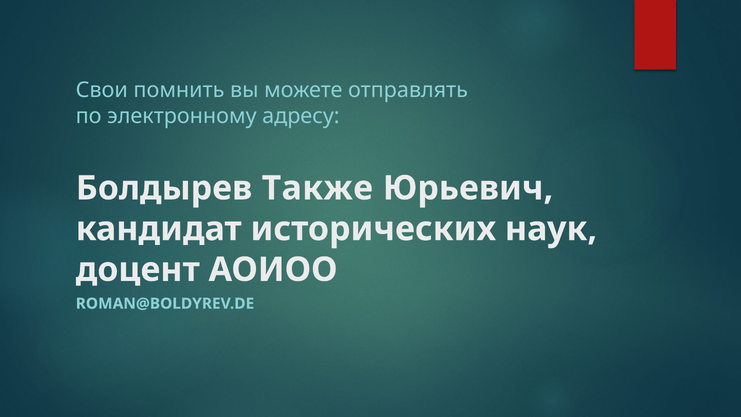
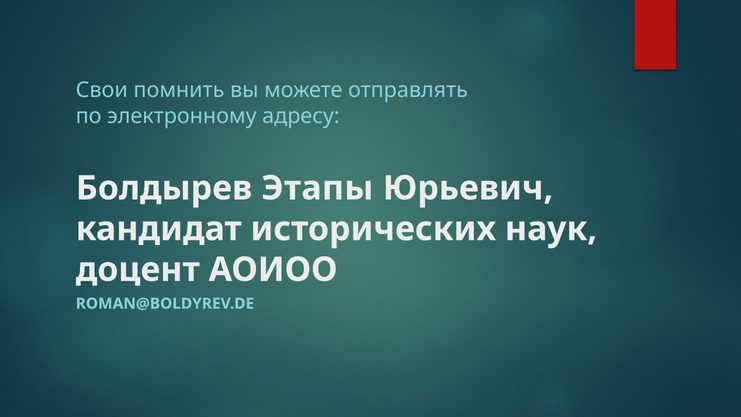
Также: Также -> Этапы (317, 188)
